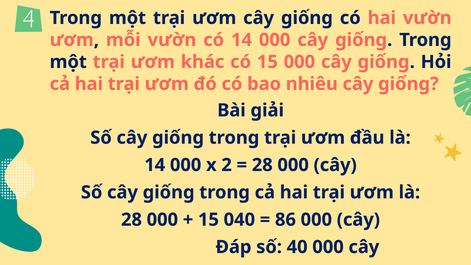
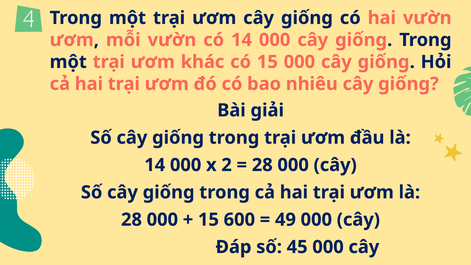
040: 040 -> 600 (239, 220)
86: 86 -> 49 (285, 220)
40: 40 -> 45 (297, 247)
